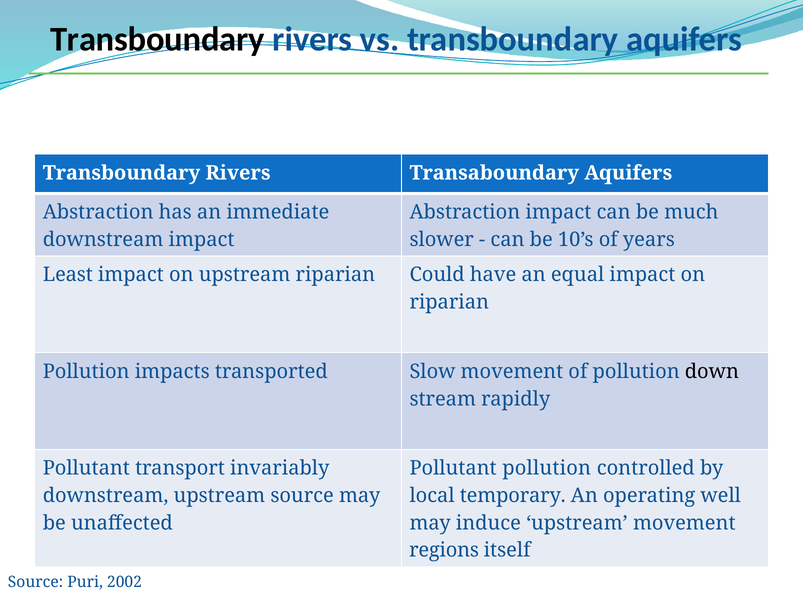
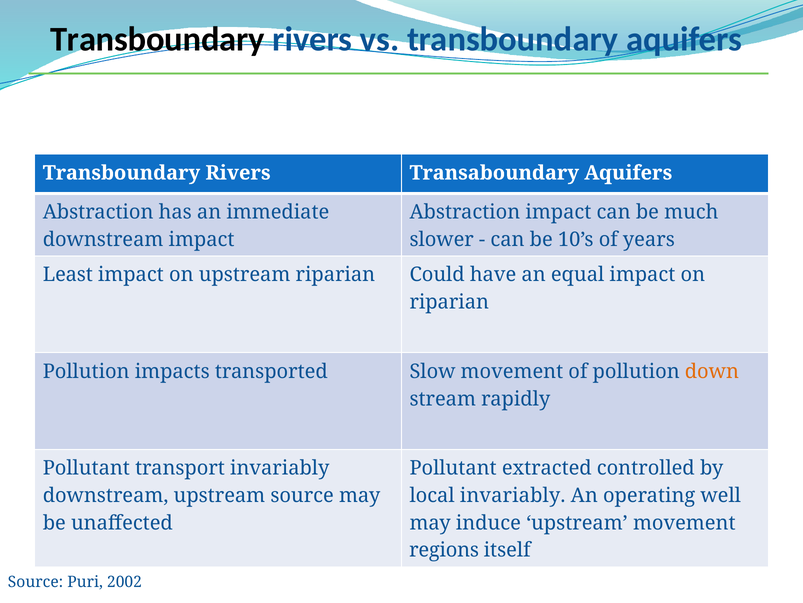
down colour: black -> orange (712, 371)
Pollutant pollution: pollution -> extracted (547, 468)
local temporary: temporary -> invariably (513, 495)
